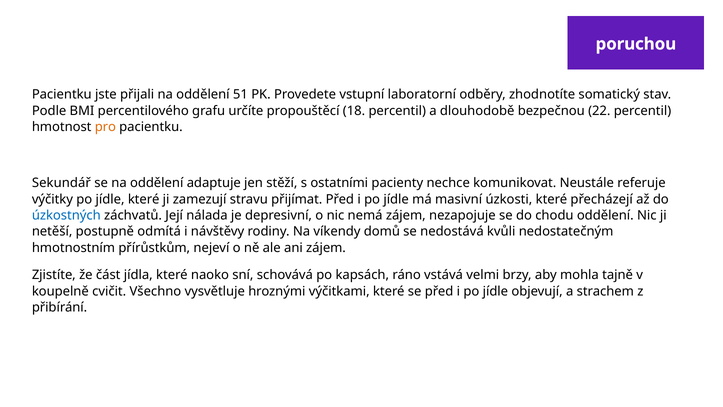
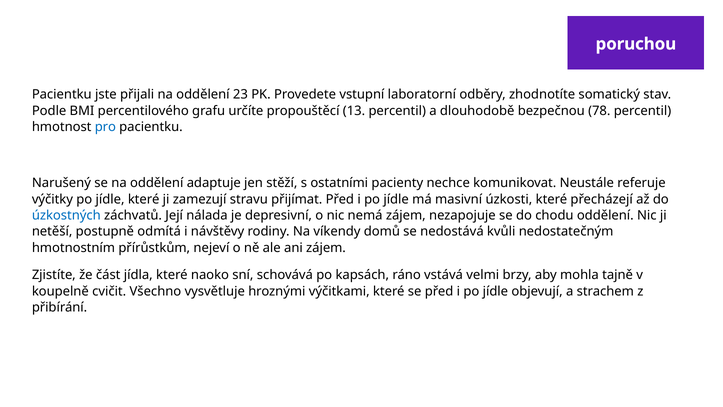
51: 51 -> 23 (240, 94)
18: 18 -> 13 (354, 111)
22: 22 -> 78 (599, 111)
pro colour: orange -> blue (105, 127)
Sekundář: Sekundář -> Narušený (61, 183)
